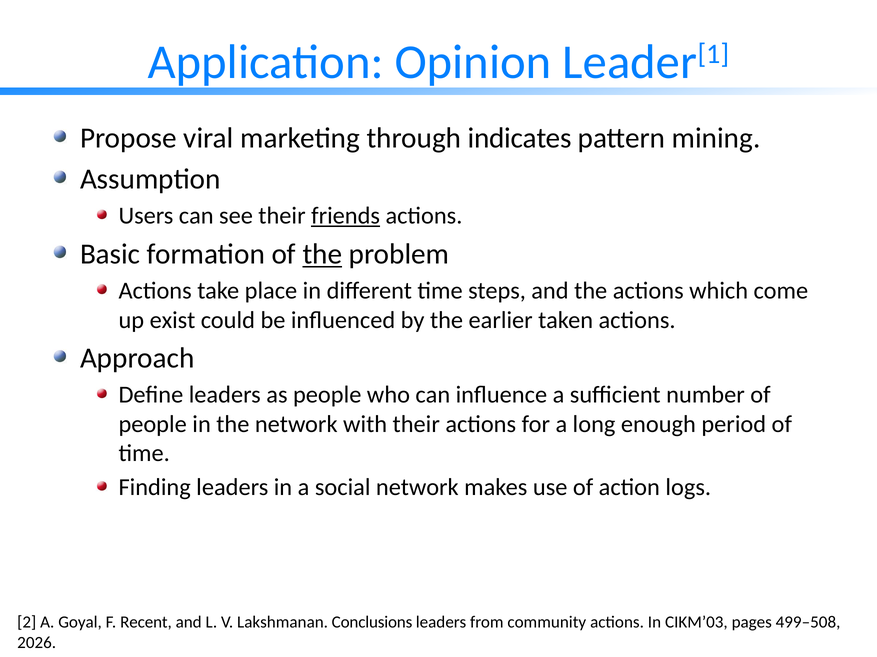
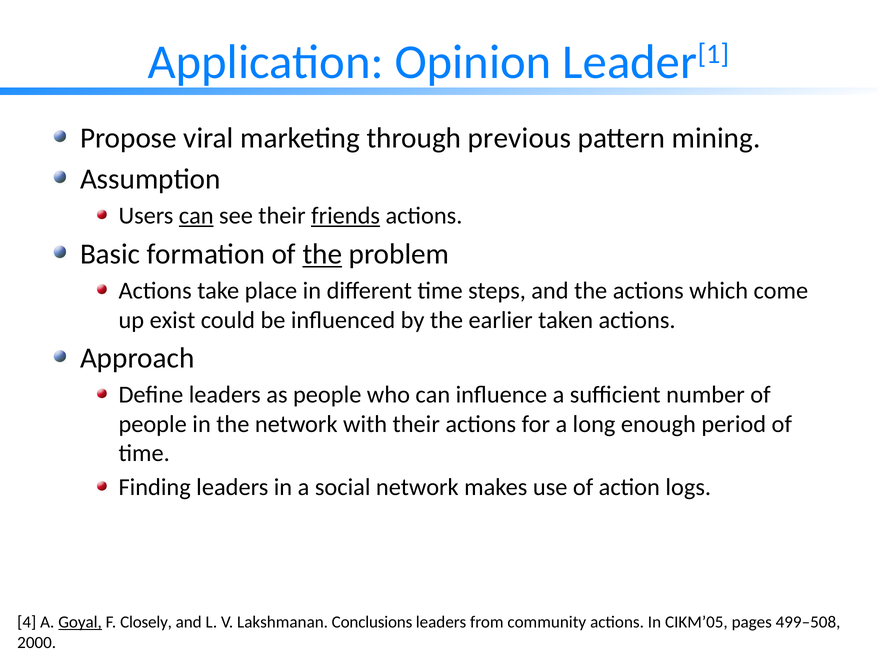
indicates: indicates -> previous (520, 138)
can underline: none -> present (196, 216)
2: 2 -> 4 (27, 623)
Goyal underline: none -> present (80, 623)
Recent: Recent -> Closely (146, 623)
CIKM’03: CIKM’03 -> CIKM’05 (696, 623)
2026: 2026 -> 2000 (37, 644)
